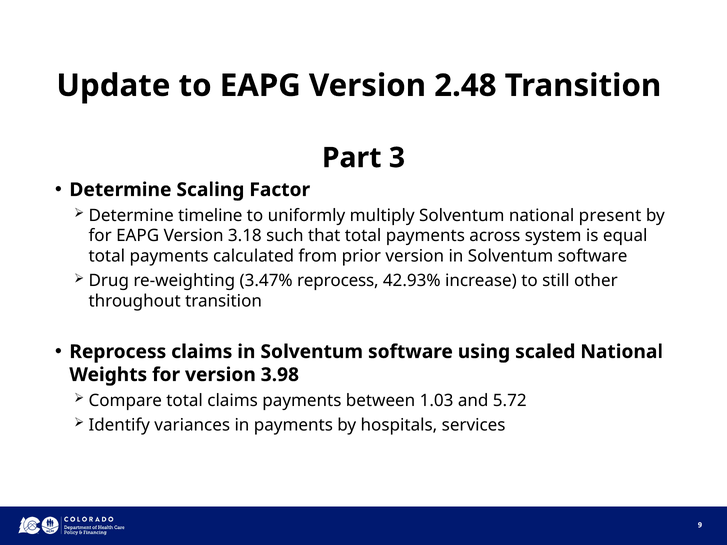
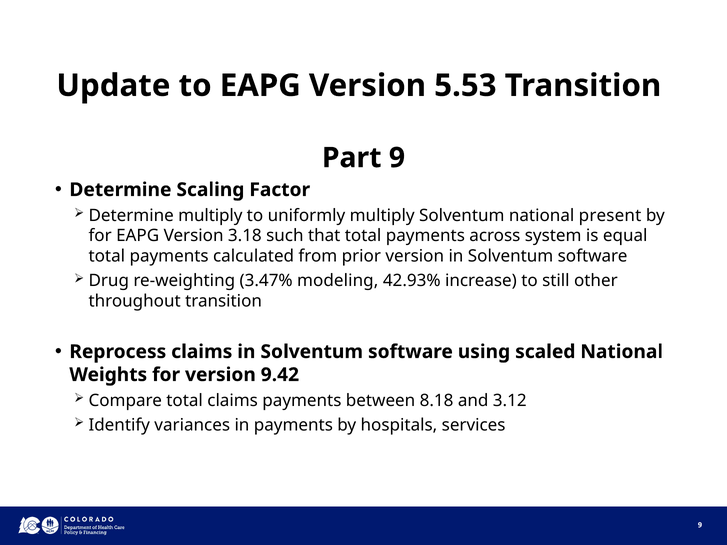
2.48: 2.48 -> 5.53 (465, 86)
Part 3: 3 -> 9 (397, 158)
Determine timeline: timeline -> multiply (210, 216)
3.47% reprocess: reprocess -> modeling (338, 281)
3.98: 3.98 -> 9.42 (280, 375)
1.03: 1.03 -> 8.18 (437, 401)
5.72: 5.72 -> 3.12 (510, 401)
